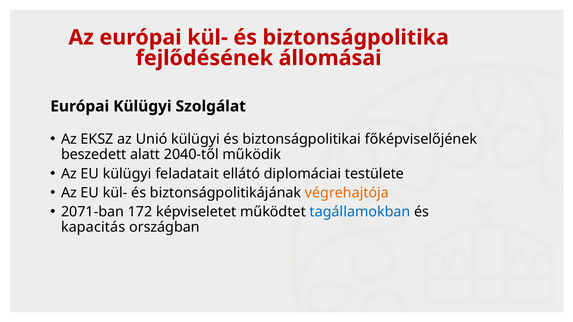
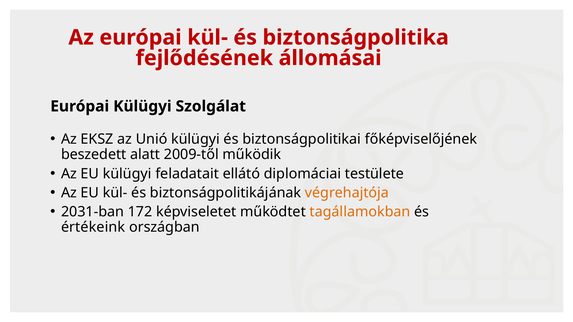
2040-től: 2040-től -> 2009-től (191, 155)
2071-ban: 2071-ban -> 2031-ban (93, 212)
tagállamokban colour: blue -> orange (360, 212)
kapacitás: kapacitás -> értékeink (93, 227)
